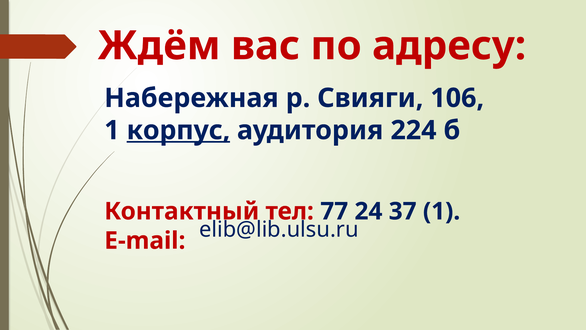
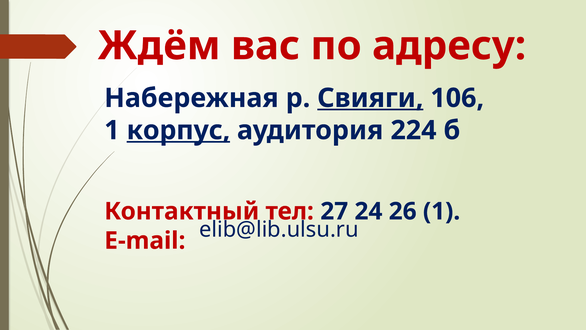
Свияги underline: none -> present (370, 98)
77: 77 -> 27 (334, 211)
37: 37 -> 26 (403, 211)
